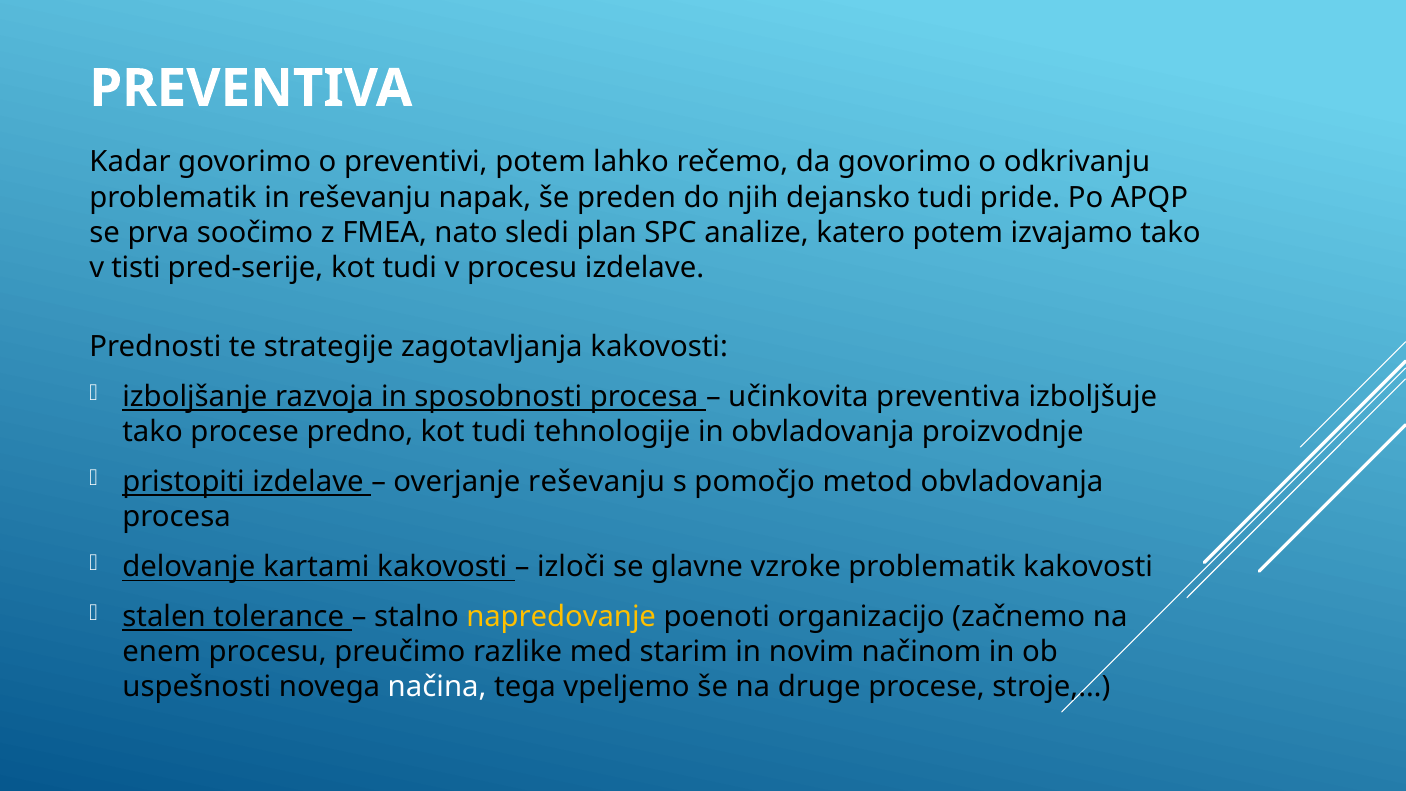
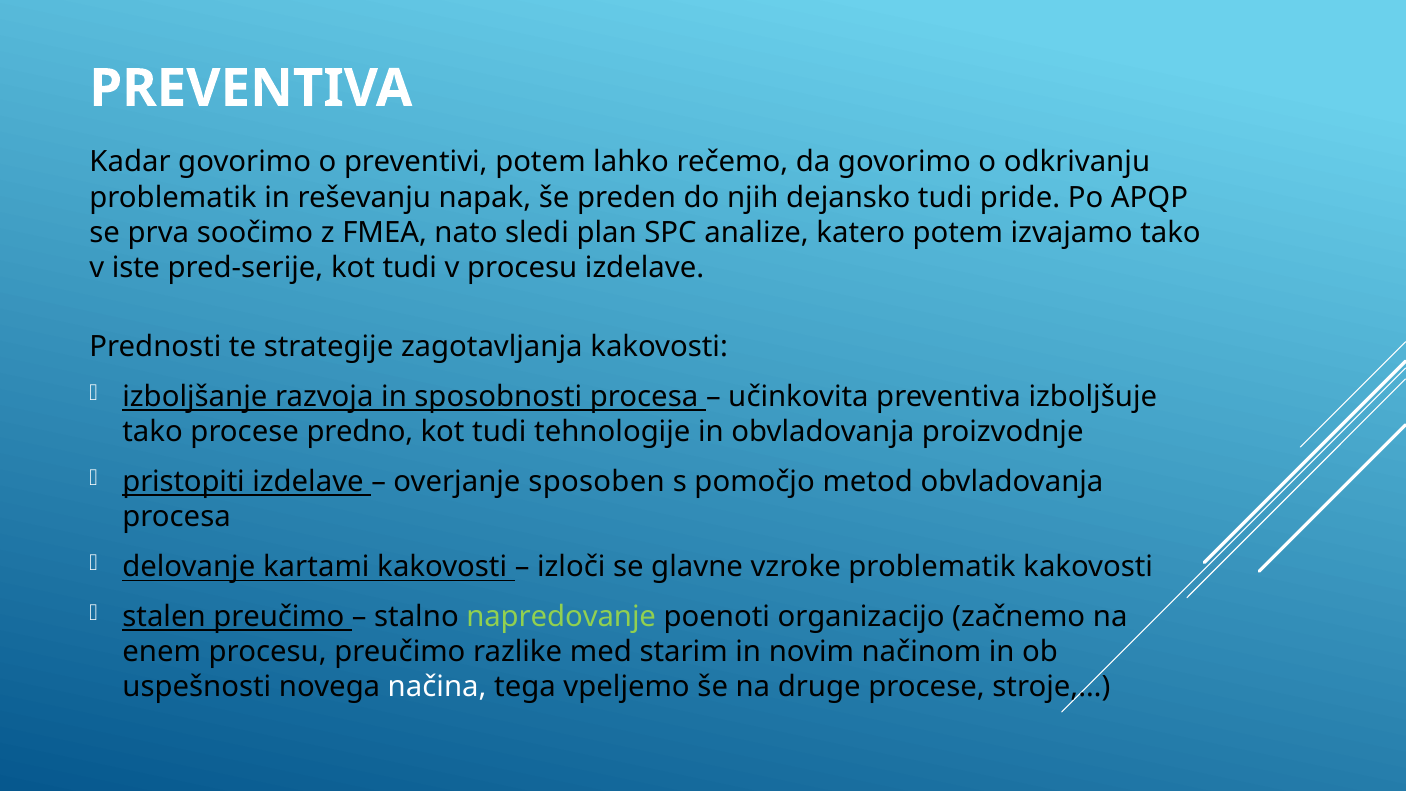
tisti: tisti -> iste (136, 268)
overjanje reševanju: reševanju -> sposoben (597, 482)
stalen tolerance: tolerance -> preučimo (279, 617)
napredovanje colour: yellow -> light green (561, 617)
